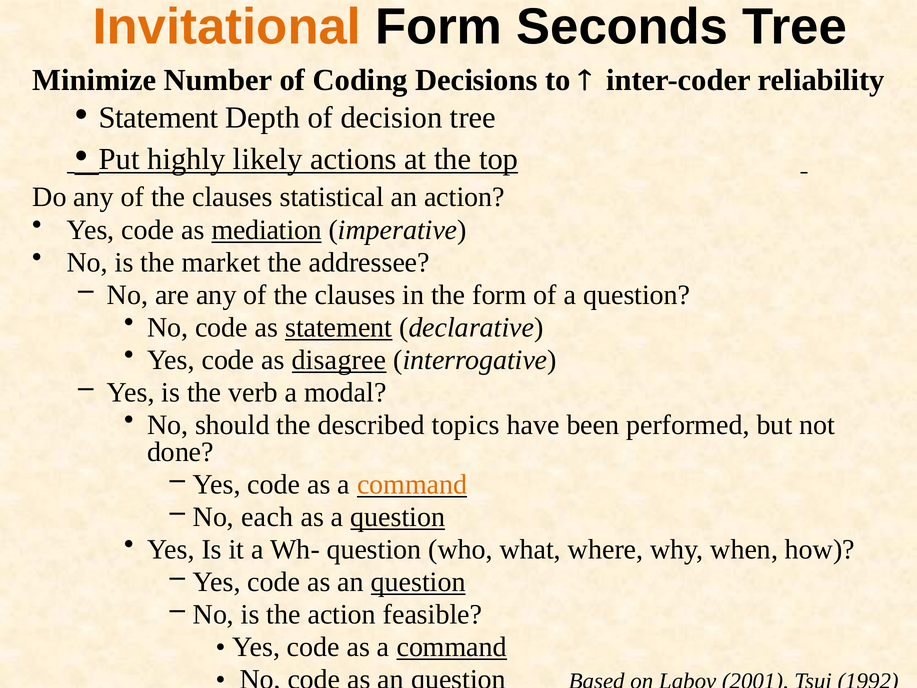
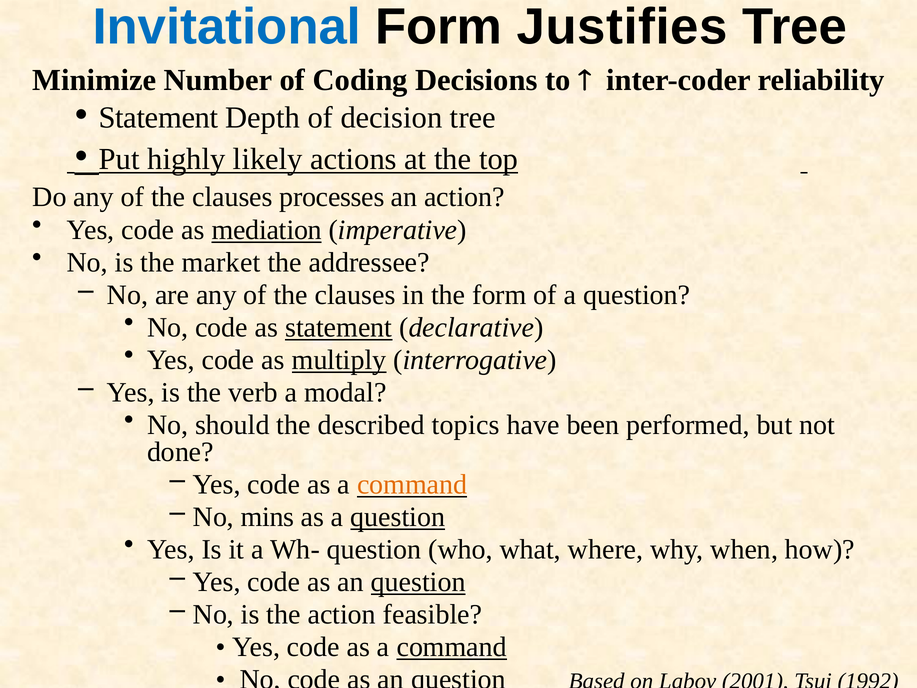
Invitational colour: orange -> blue (227, 27)
Seconds: Seconds -> Justifies (622, 27)
statistical: statistical -> processes (332, 197)
disagree: disagree -> multiply (339, 360)
each: each -> mins (267, 517)
